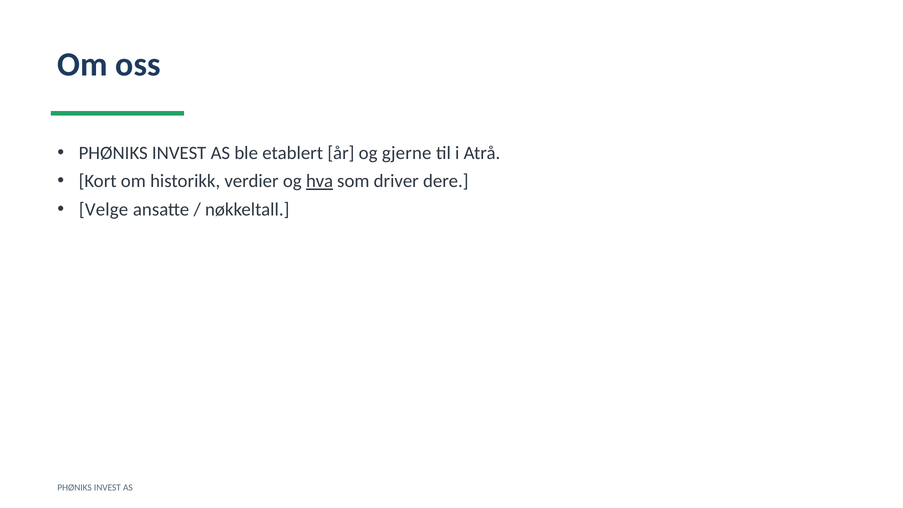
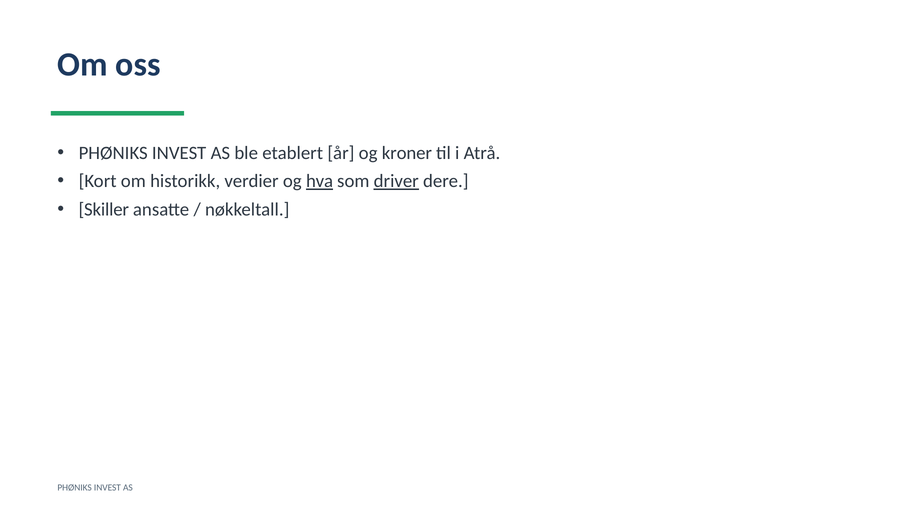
gjerne: gjerne -> kroner (407, 153)
driver underline: none -> present (396, 181)
Velge: Velge -> Skiller (104, 209)
